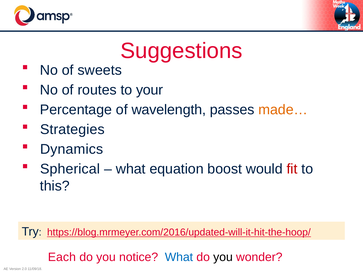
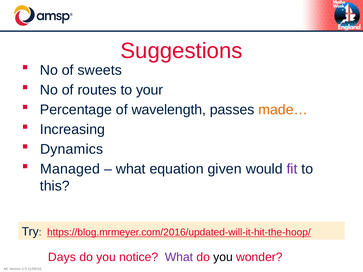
Strategies: Strategies -> Increasing (72, 130)
Spherical: Spherical -> Managed (70, 169)
boost: boost -> given (225, 169)
fit colour: red -> purple (292, 169)
Each: Each -> Days (62, 257)
What colour: blue -> purple (179, 257)
